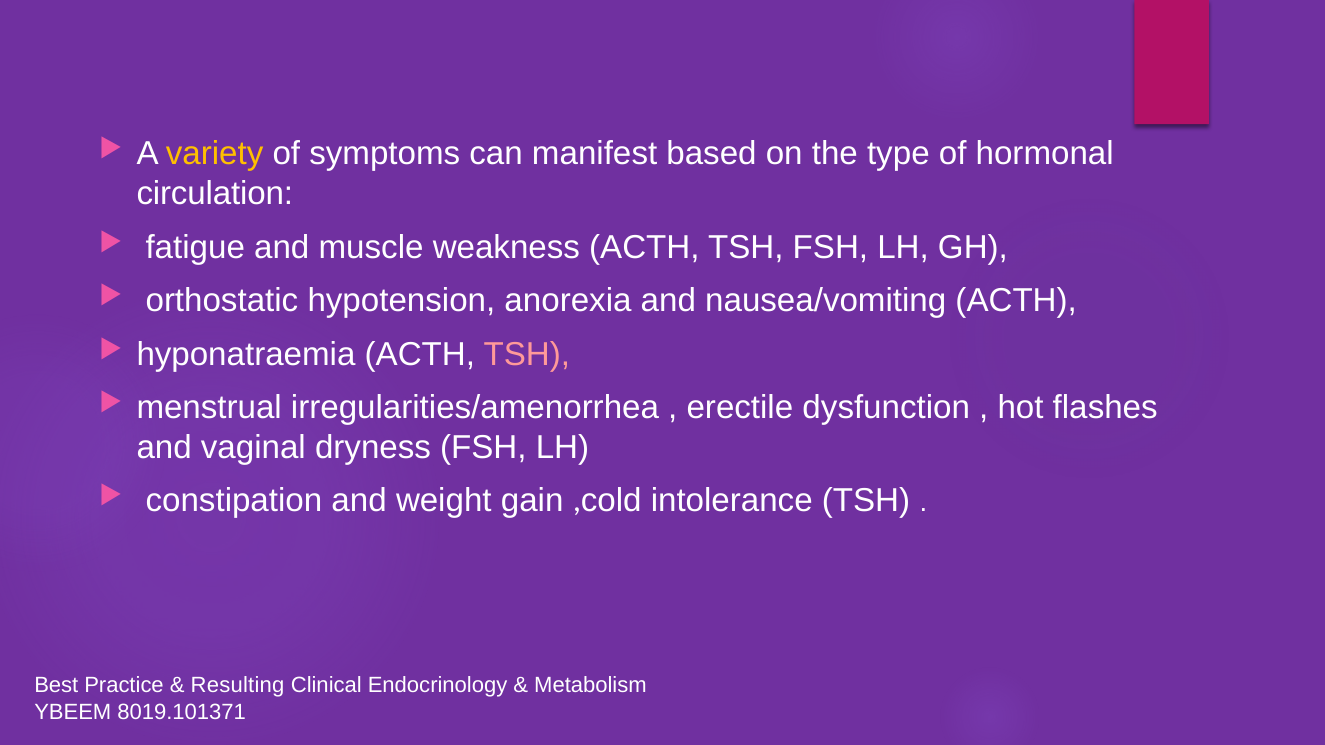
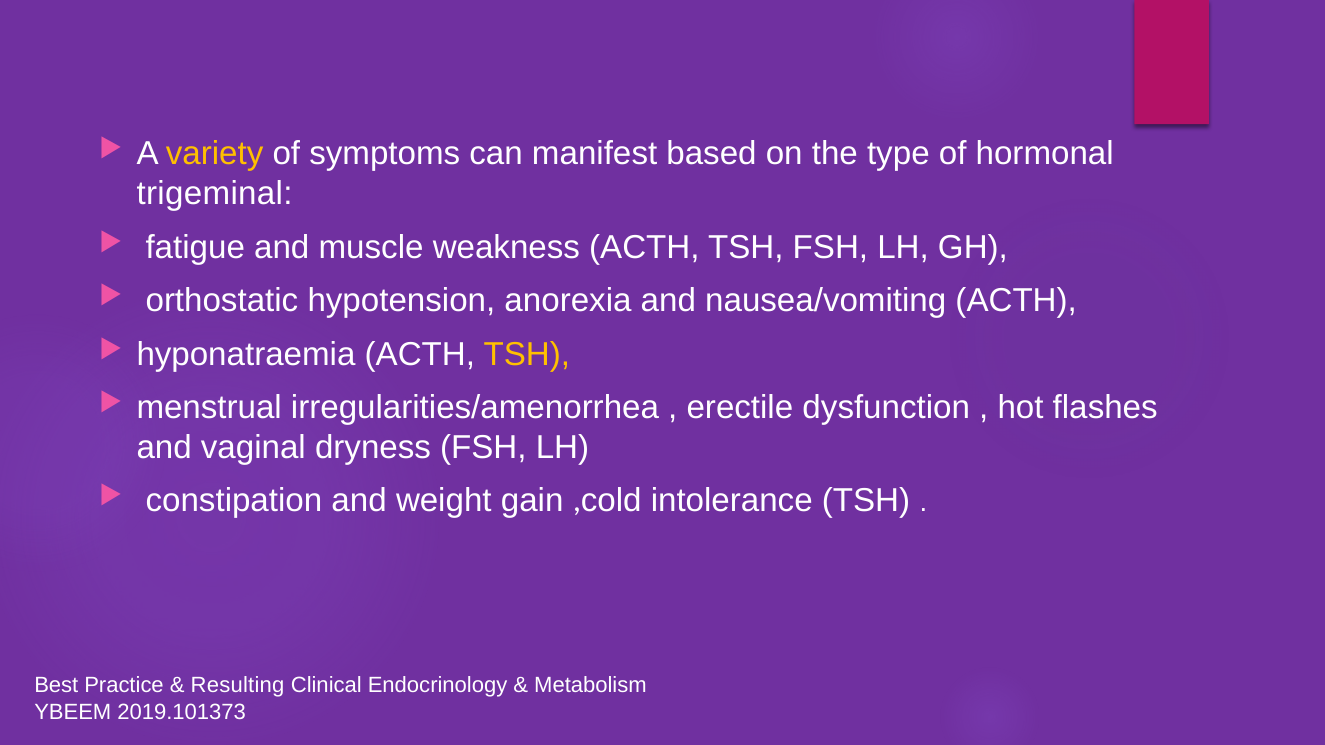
circulation: circulation -> trigeminal (215, 194)
TSH colour: pink -> yellow (527, 354)
8019.101371: 8019.101371 -> 2019.101373 (182, 712)
